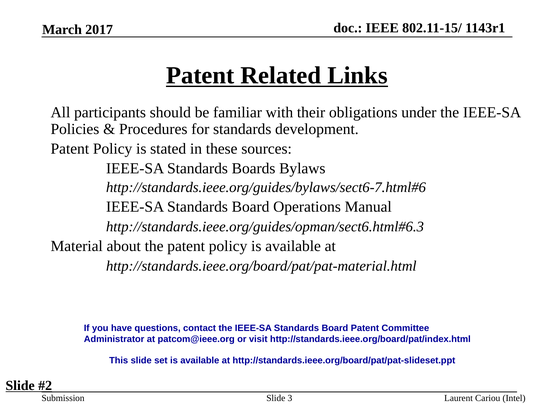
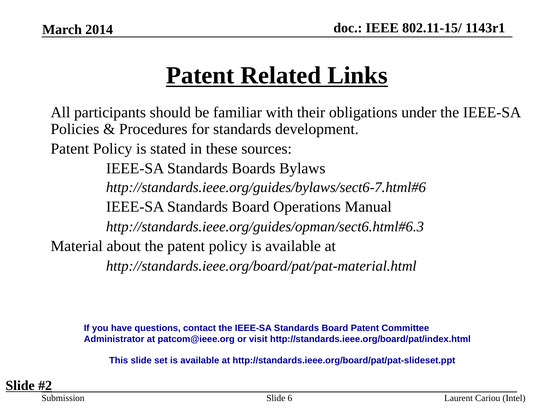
2017: 2017 -> 2014 (99, 30)
3: 3 -> 6 (290, 398)
